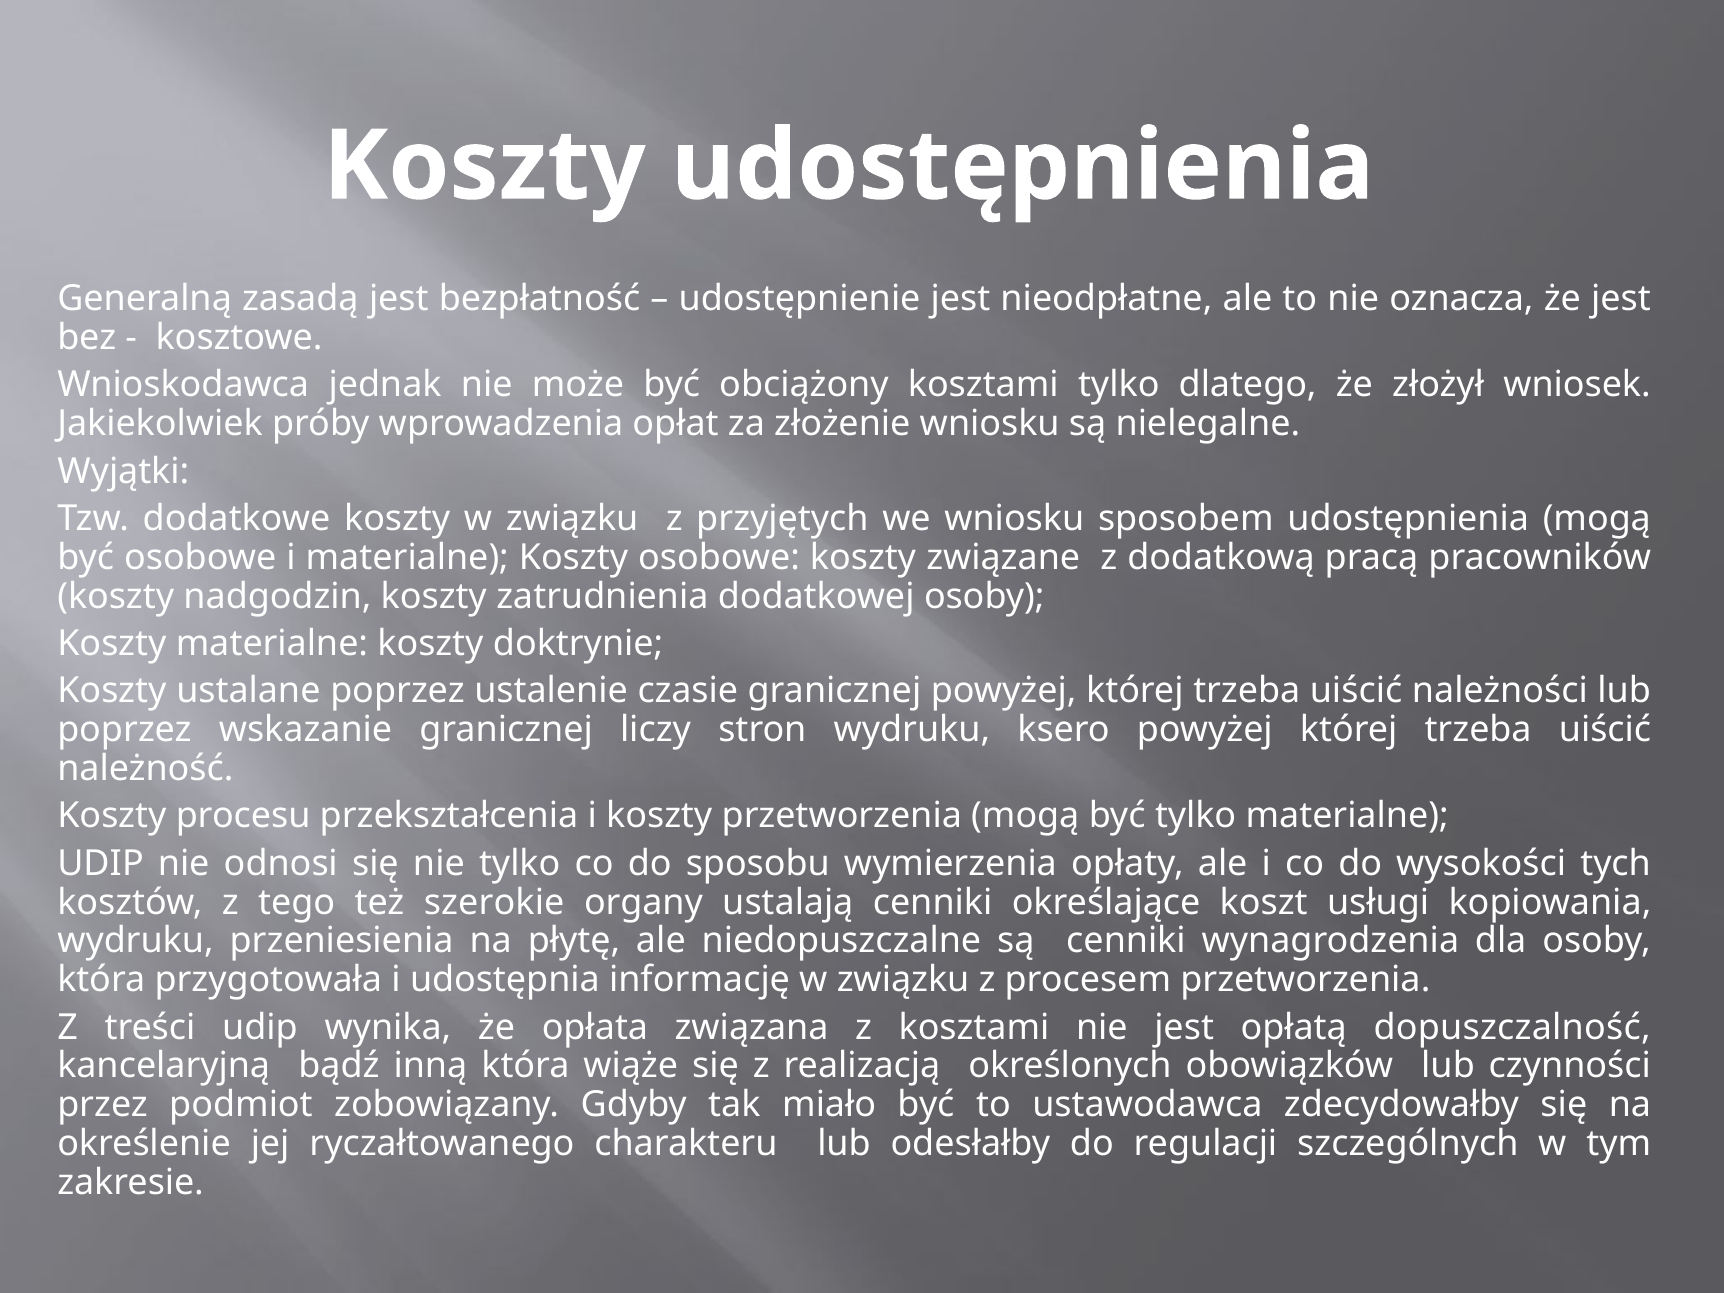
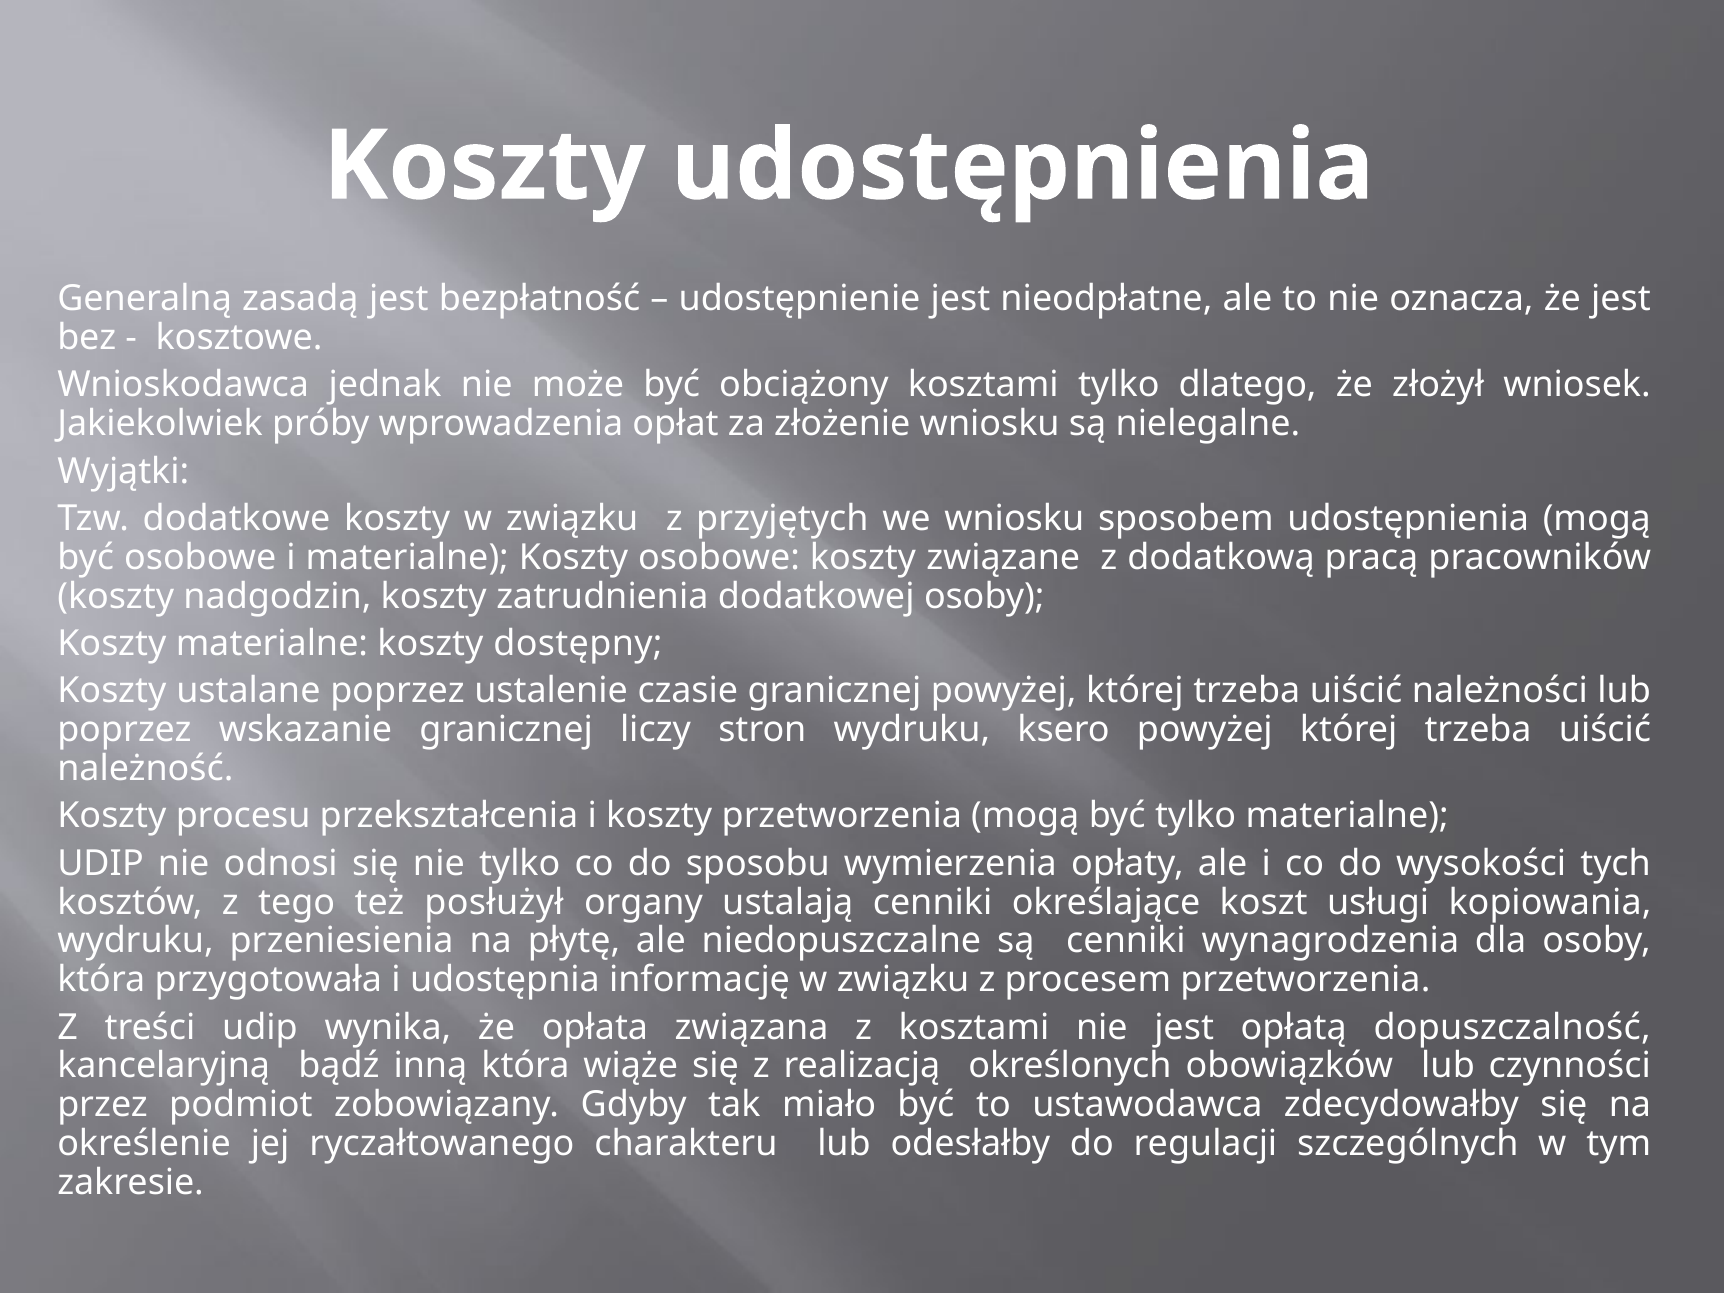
doktrynie: doktrynie -> dostępny (578, 644)
szerokie: szerokie -> posłużył (494, 902)
